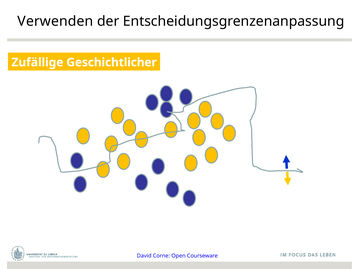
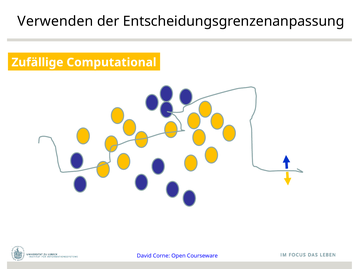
Geschichtlicher: Geschichtlicher -> Computational (111, 62)
